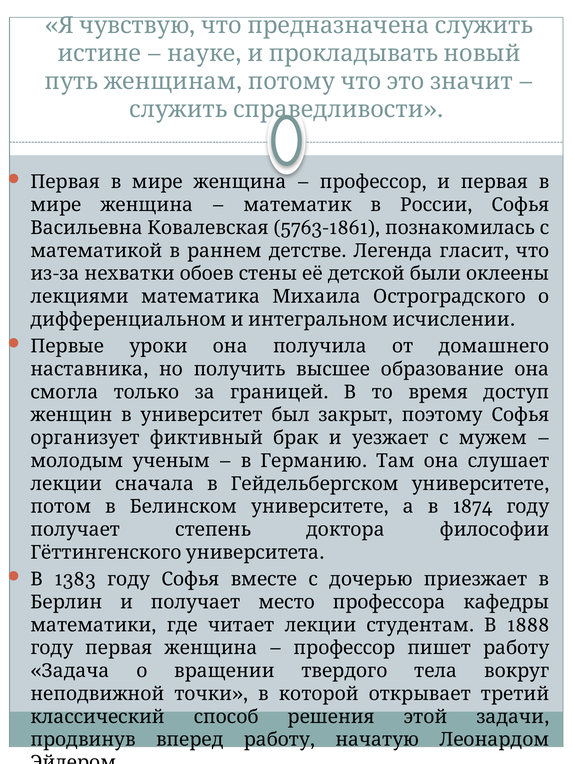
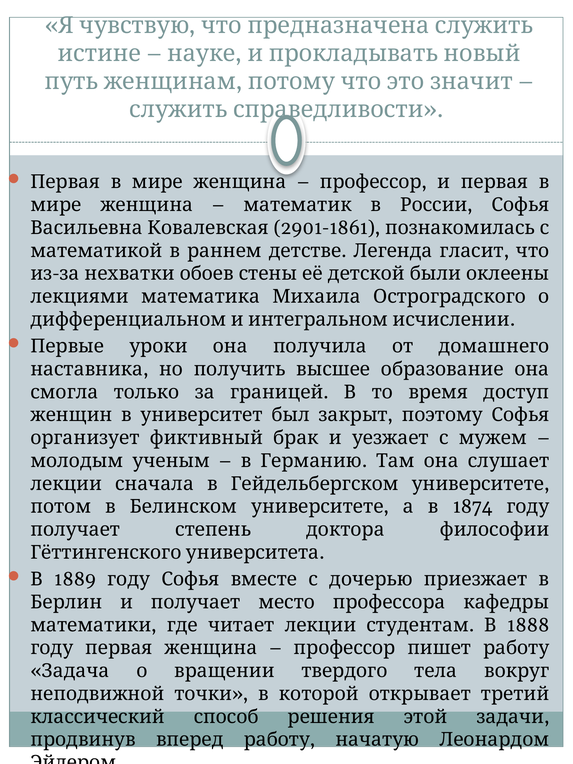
5763-1861: 5763-1861 -> 2901-1861 (327, 228)
1383: 1383 -> 1889 (75, 579)
